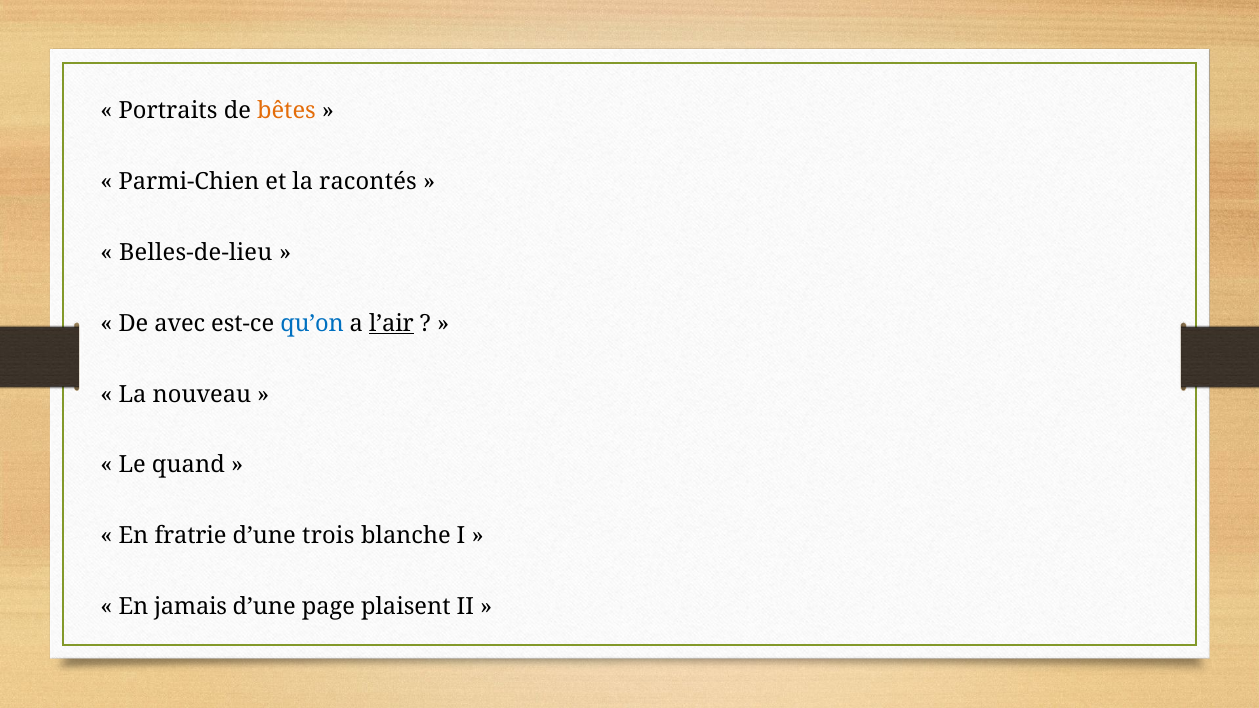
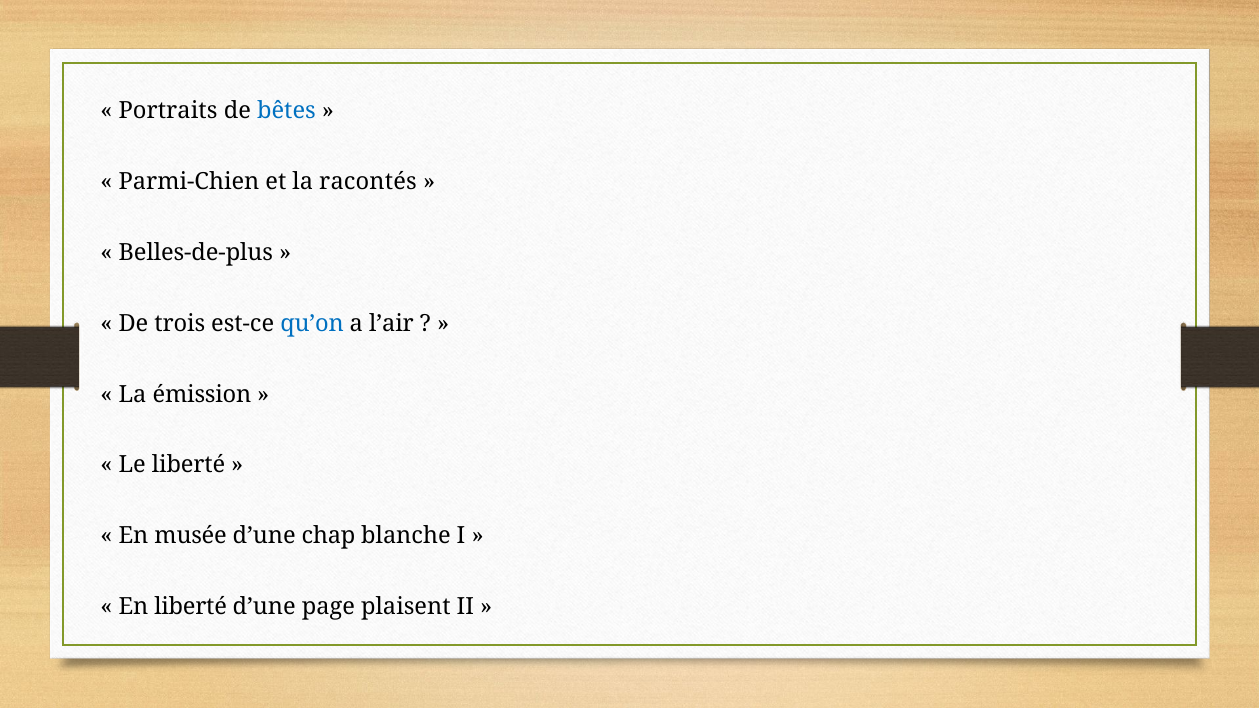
bêtes colour: orange -> blue (286, 111)
Belles-de-lieu: Belles-de-lieu -> Belles-de-plus (196, 253)
avec: avec -> trois (180, 324)
l’air underline: present -> none (392, 324)
nouveau: nouveau -> émission (202, 394)
Le quand: quand -> liberté (189, 465)
fratrie: fratrie -> musée (191, 536)
trois: trois -> chap (329, 536)
En jamais: jamais -> liberté (191, 607)
